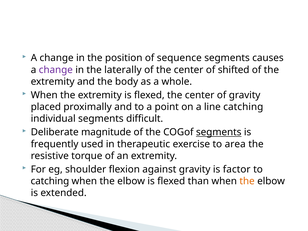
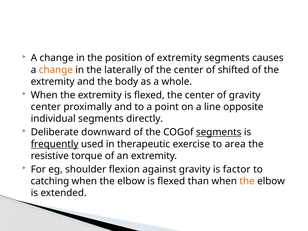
of sequence: sequence -> extremity (179, 58)
change colour: purple -> orange (56, 70)
placed: placed -> center (46, 107)
line catching: catching -> opposite (243, 107)
difficult: difficult -> directly (145, 119)
magnitude: magnitude -> downward (106, 132)
frequently underline: none -> present (55, 144)
